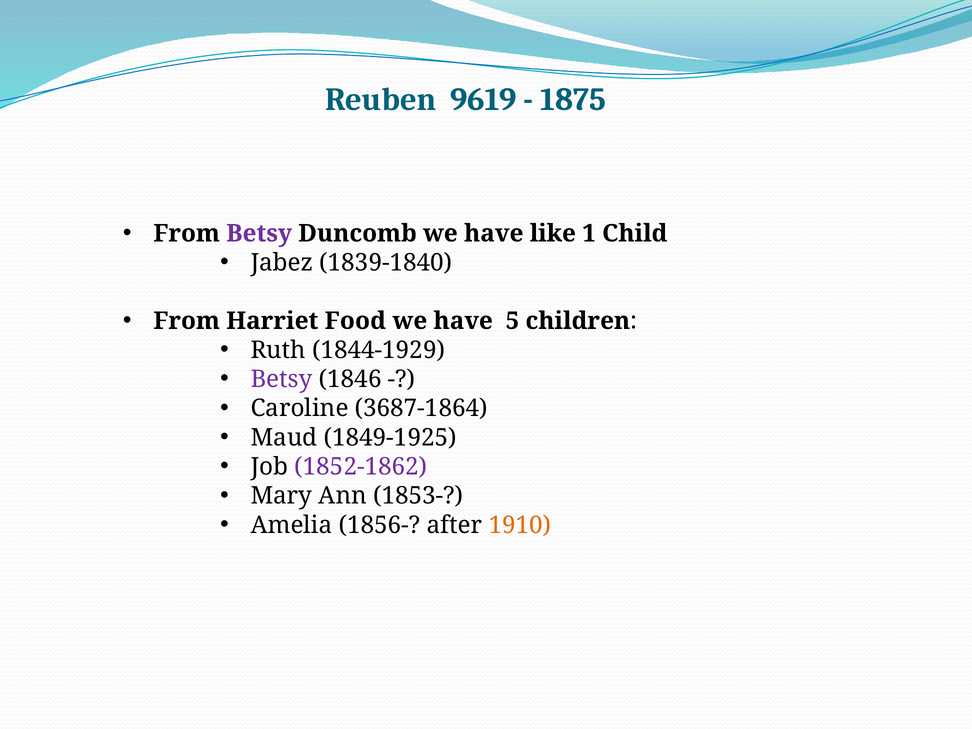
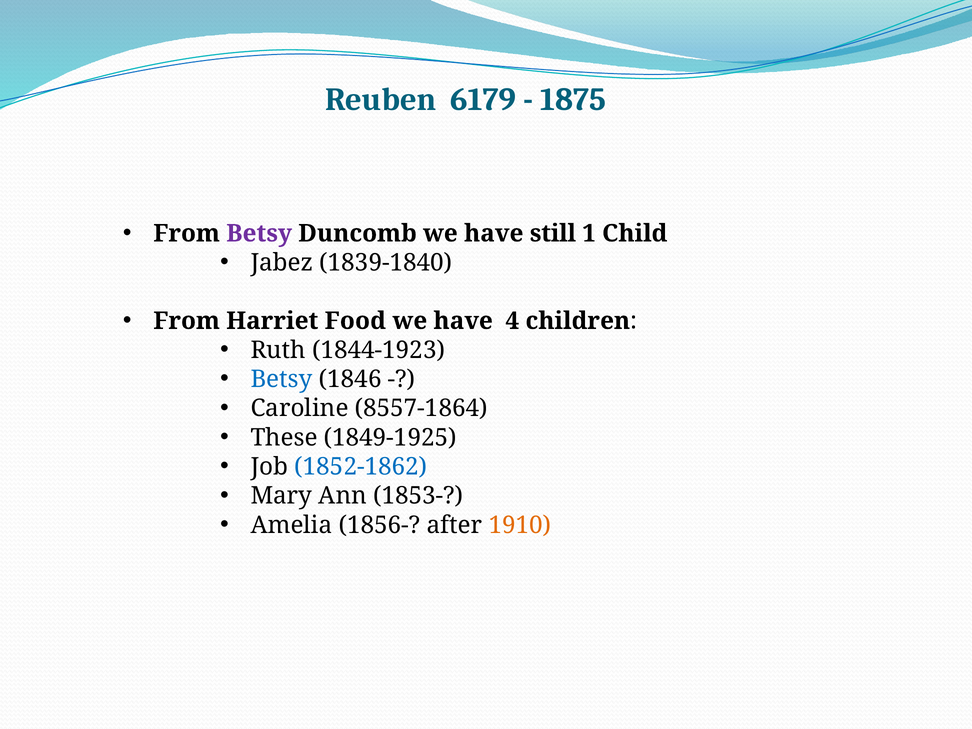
9619: 9619 -> 6179 (483, 99)
like: like -> still (553, 233)
5: 5 -> 4 (512, 321)
1844-1929: 1844-1929 -> 1844-1923 (379, 350)
Betsy colour: purple -> blue (282, 379)
3687-1864: 3687-1864 -> 8557-1864 (421, 408)
Maud: Maud -> These (284, 438)
1852-1862 colour: purple -> blue (361, 467)
